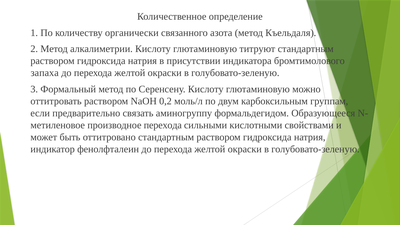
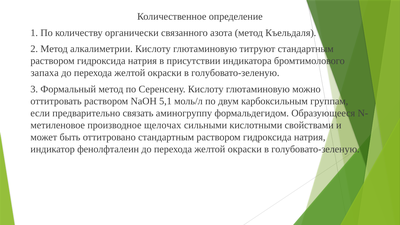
0,2: 0,2 -> 5,1 (165, 101)
производное перехода: перехода -> щелочах (163, 125)
